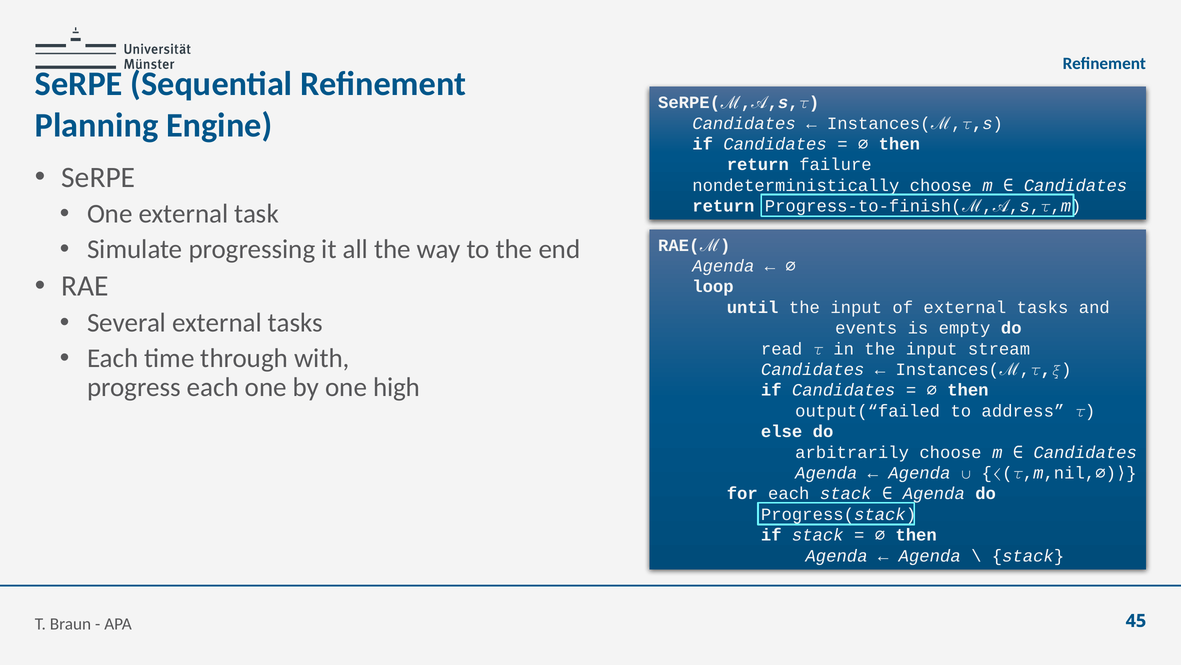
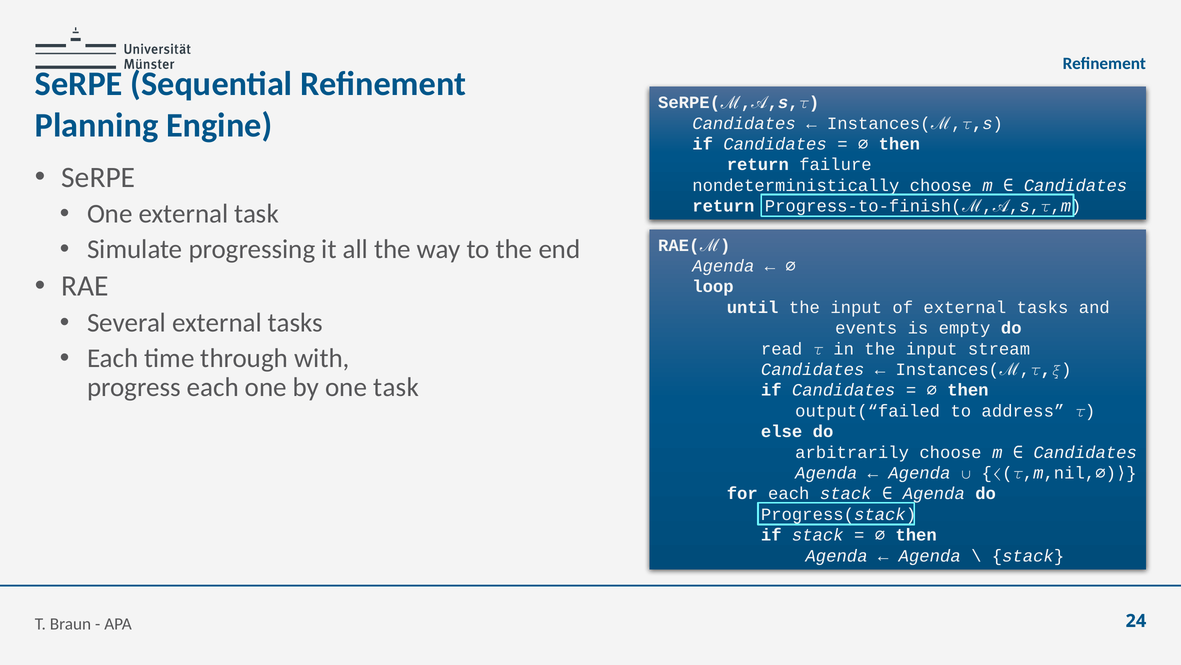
one high: high -> task (396, 387)
45: 45 -> 24 (1136, 620)
